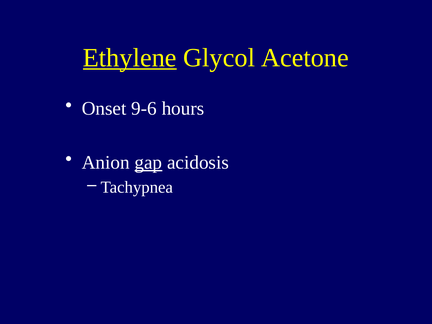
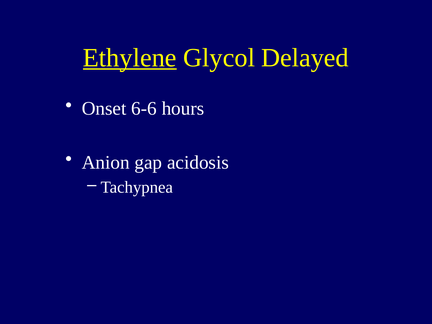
Acetone: Acetone -> Delayed (305, 58)
9-6: 9-6 -> 6-6 (144, 109)
gap underline: present -> none (148, 162)
